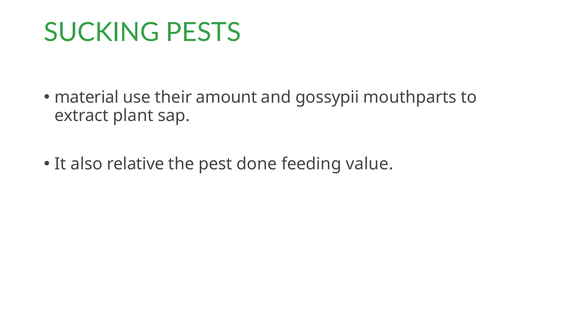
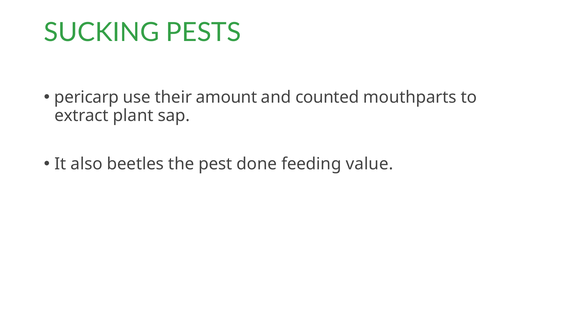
material: material -> pericarp (87, 97)
gossypii: gossypii -> counted (327, 97)
relative: relative -> beetles (135, 164)
